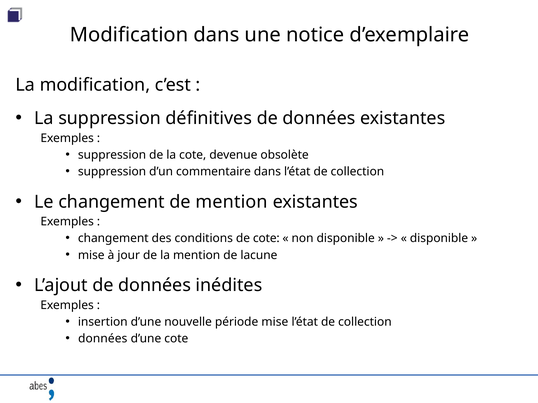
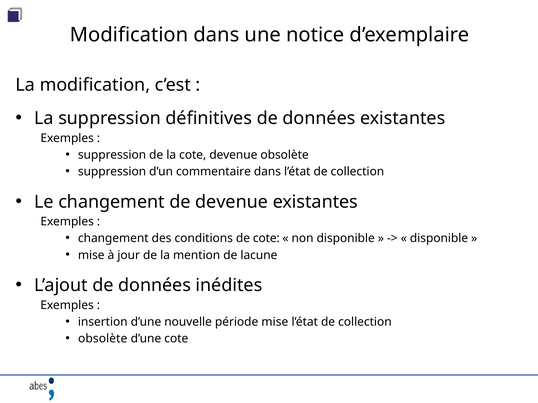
de mention: mention -> devenue (232, 202)
données: données -> obsolète (103, 339)
